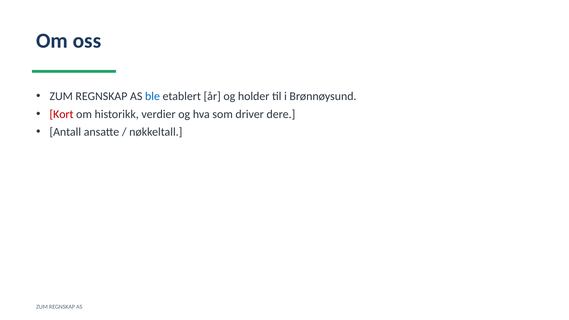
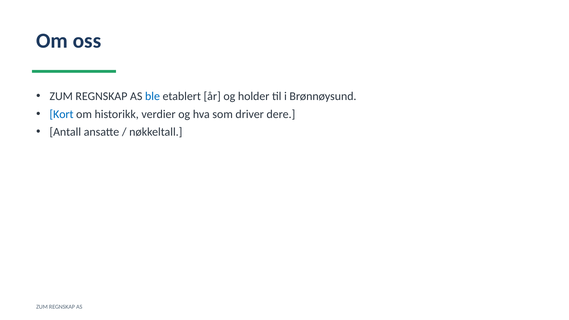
Kort colour: red -> blue (62, 114)
